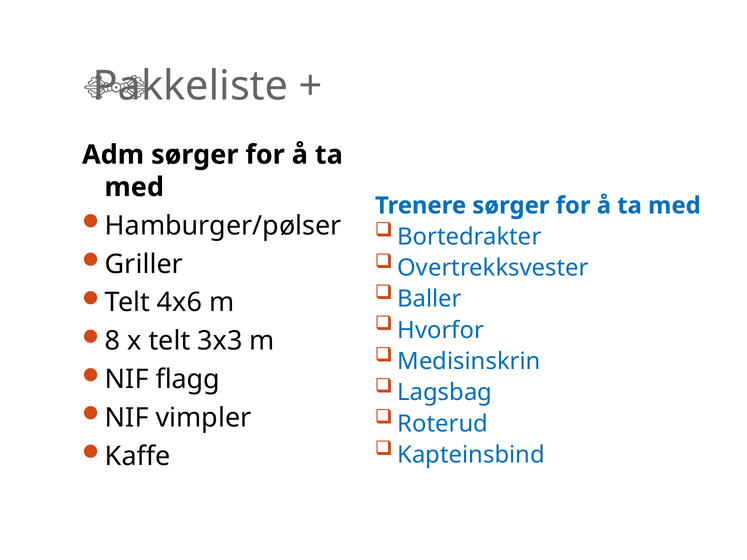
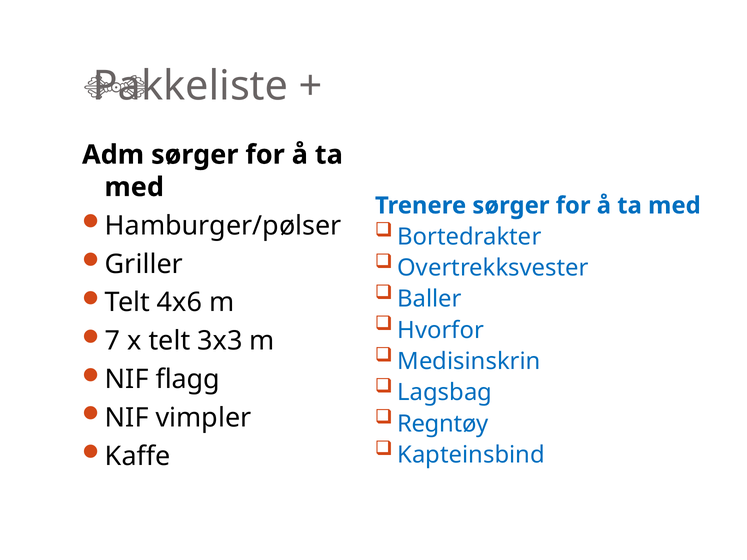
8: 8 -> 7 (113, 341)
Roterud: Roterud -> Regntøy (443, 424)
